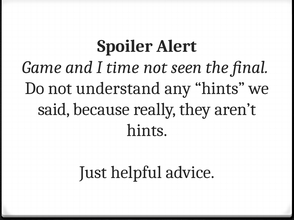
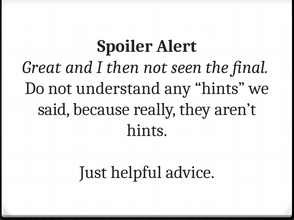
Game: Game -> Great (42, 67)
time: time -> then (123, 67)
